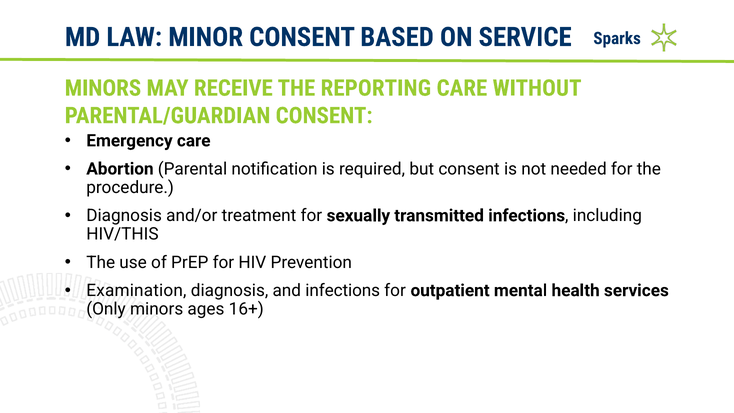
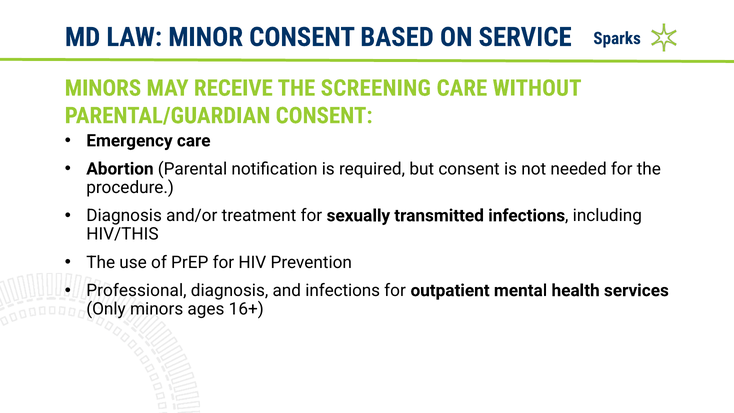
REPORTING: REPORTING -> SCREENING (376, 88)
Examination: Examination -> Professional (136, 290)
